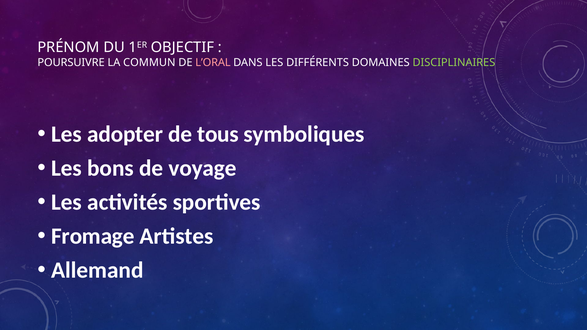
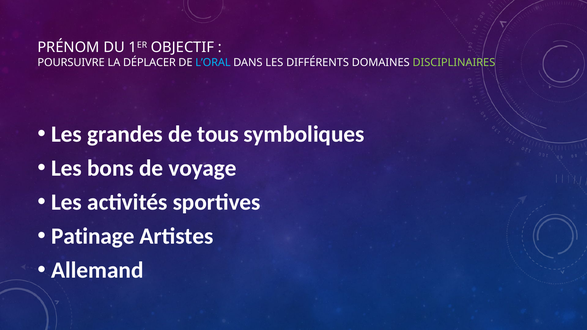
COMMUN: COMMUN -> DÉPLACER (149, 62)
L’ORAL colour: pink -> light blue (213, 62)
adopter: adopter -> grandes (125, 134)
Fromage: Fromage -> Patinage (93, 236)
